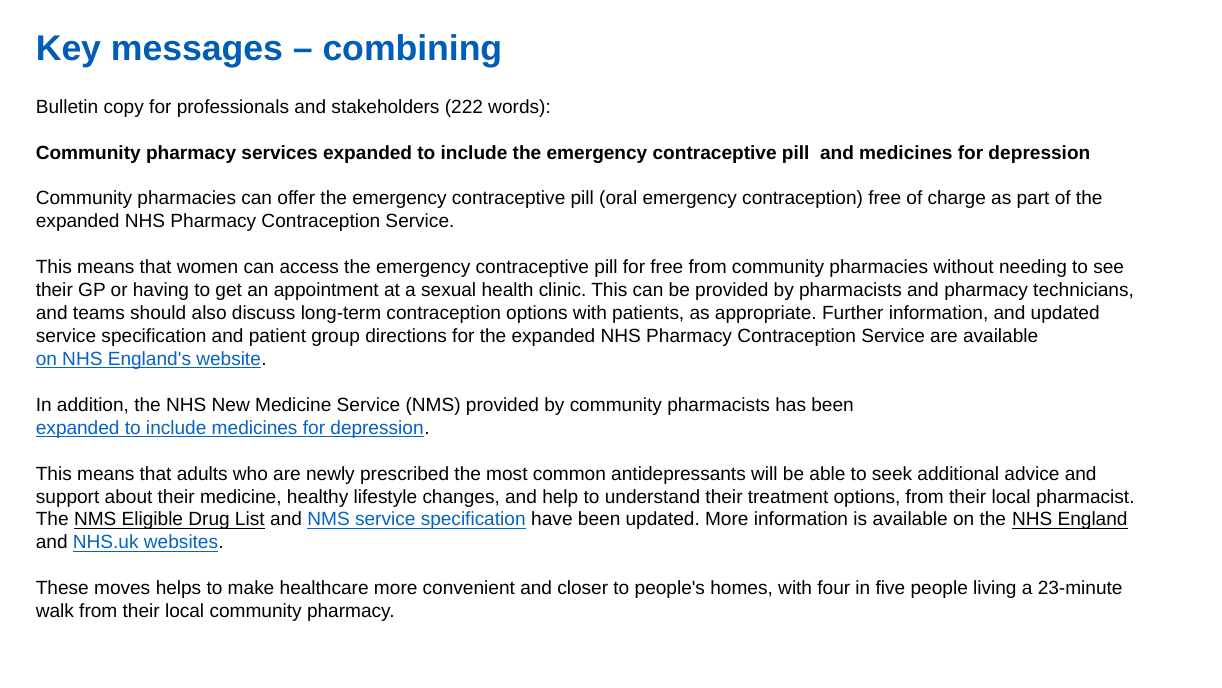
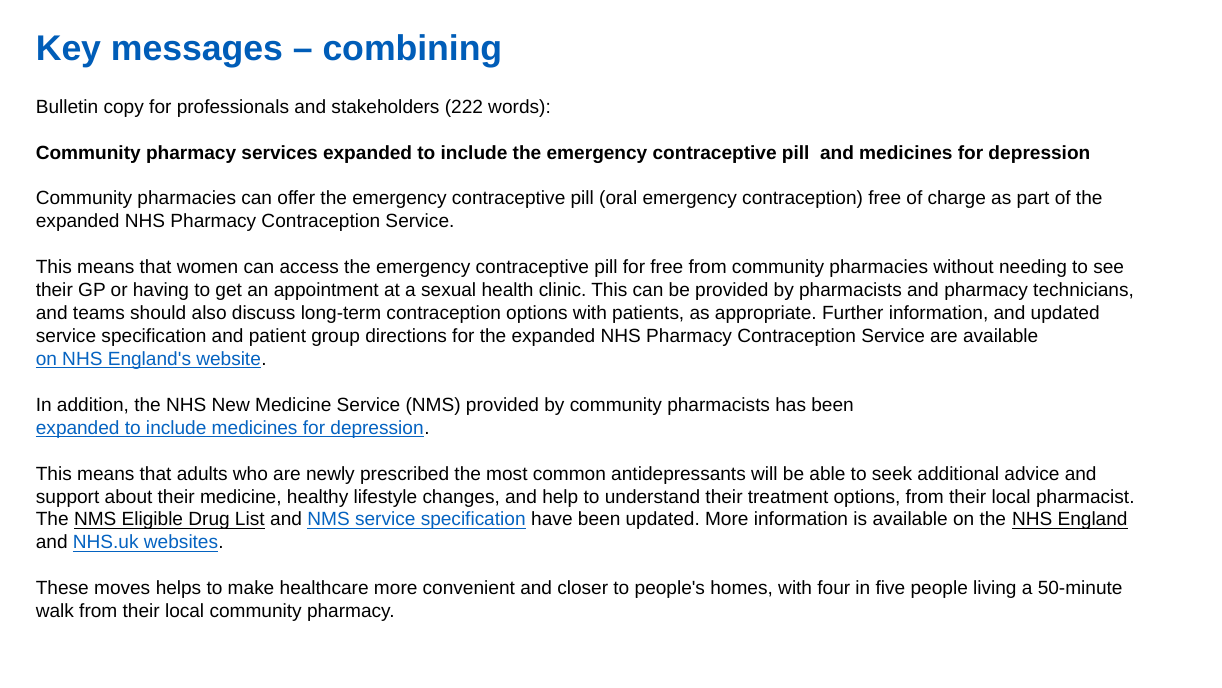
23-minute: 23-minute -> 50-minute (1080, 588)
